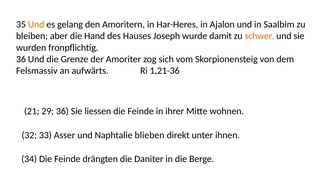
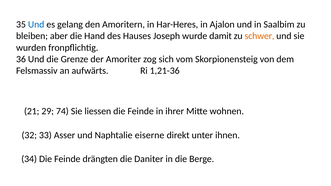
Und colour: orange -> blue (36, 24)
29 36: 36 -> 74 (62, 111)
blieben: blieben -> eiserne (150, 135)
